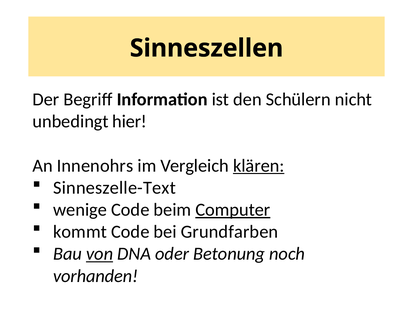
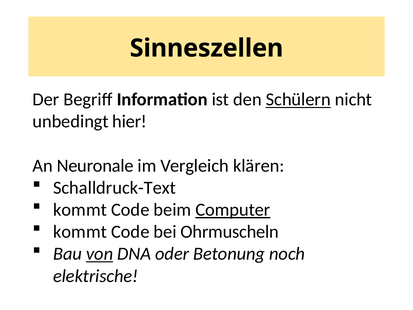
Schülern underline: none -> present (298, 99)
Innenohrs: Innenohrs -> Neuronale (95, 166)
klären underline: present -> none (259, 166)
Sinneszelle-Text: Sinneszelle-Text -> Schalldruck-Text (115, 188)
wenige: wenige -> kommt (80, 210)
Grundfarben: Grundfarben -> Ohrmuscheln (230, 232)
vorhanden: vorhanden -> elektrische (96, 276)
